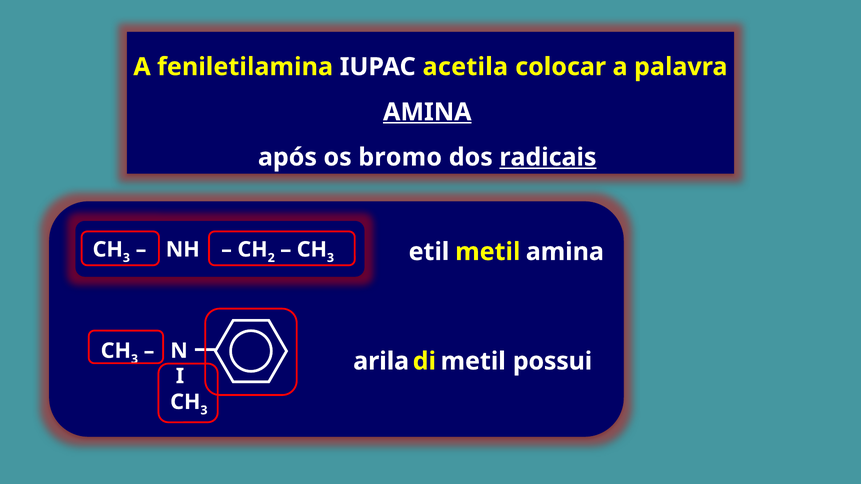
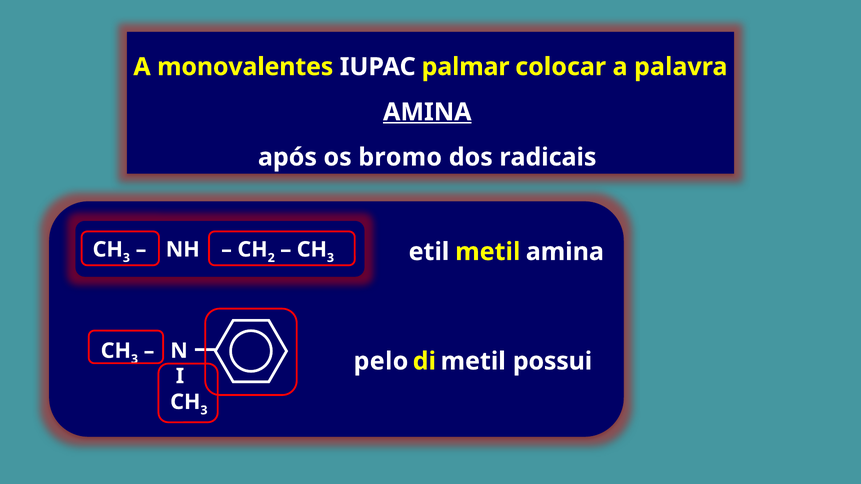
feniletilamina: feniletilamina -> monovalentes (245, 67)
acetila: acetila -> palmar (466, 67)
radicais underline: present -> none (548, 157)
arila: arila -> pelo (381, 361)
